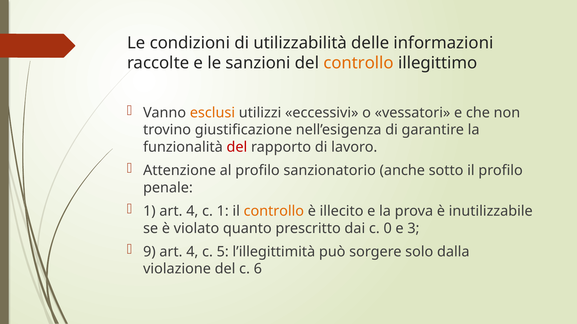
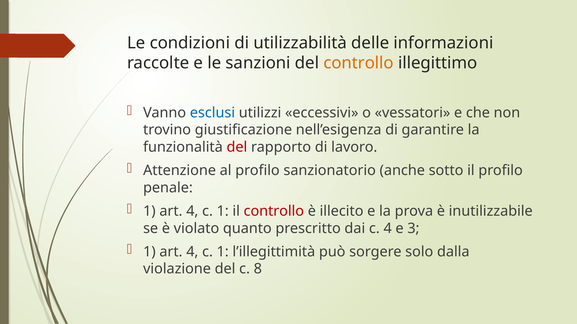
esclusi colour: orange -> blue (212, 113)
controllo colour: orange -> red (274, 211)
c 0: 0 -> 4 (388, 229)
9: 9 -> 1 (149, 252)
5: 5 -> 1 (223, 252)
6: 6 -> 8 (258, 269)
